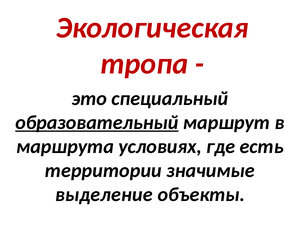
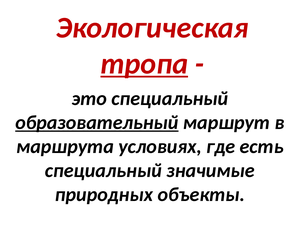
тропа underline: none -> present (144, 64)
территории: территории -> специальный (103, 171)
выделение: выделение -> природных (104, 195)
